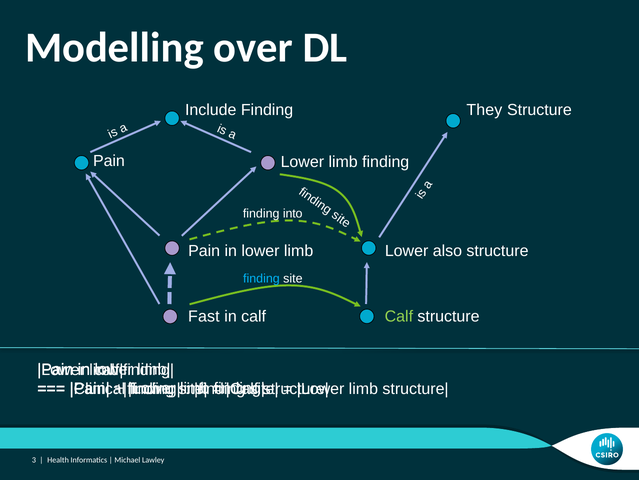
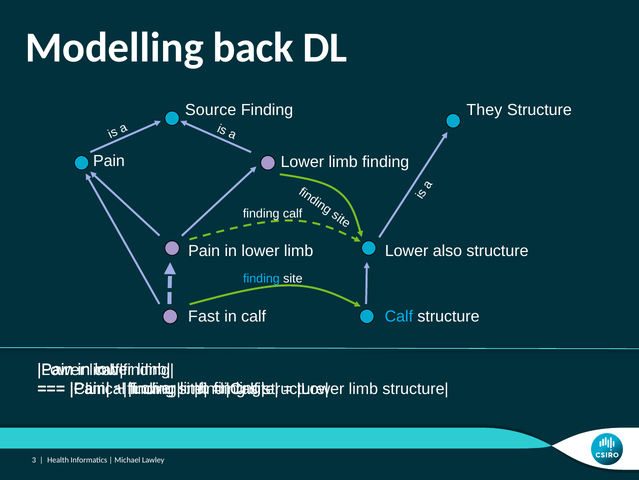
over: over -> back (253, 48)
Include: Include -> Source (211, 110)
finding into: into -> calf (293, 213)
Calf colour: light green -> light blue (399, 316)
